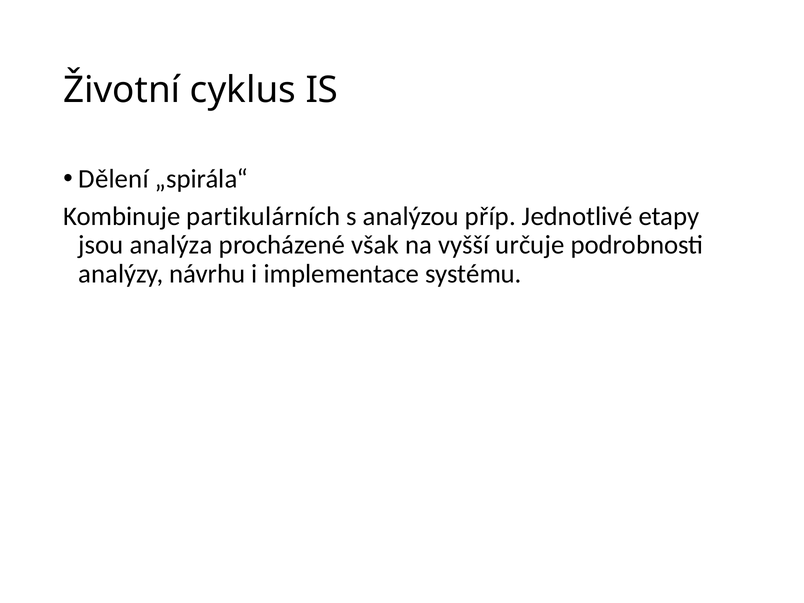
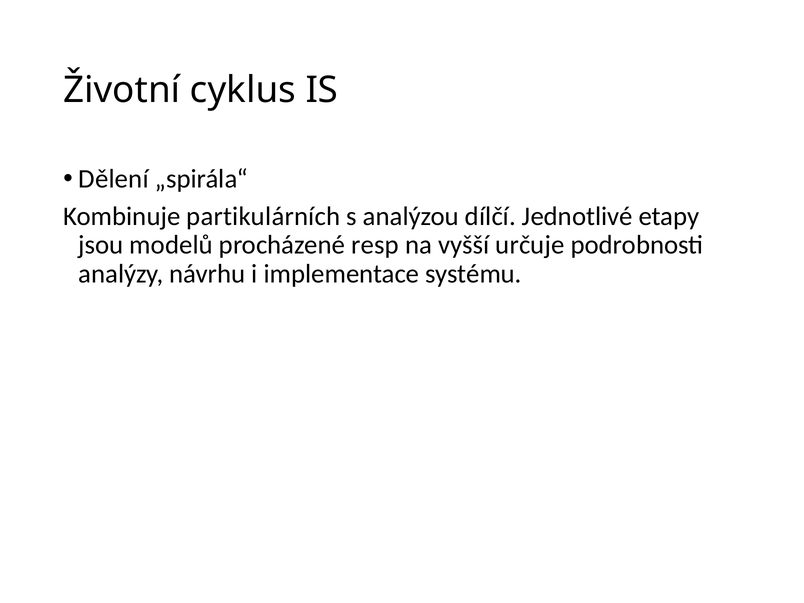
příp: příp -> dílčí (490, 216)
analýza: analýza -> modelů (171, 245)
však: však -> resp (375, 245)
